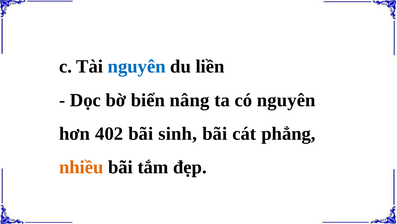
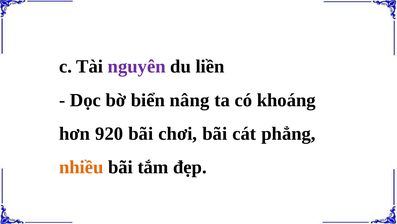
nguyên colour: blue -> purple (137, 66)
có nguyên: nguyên -> khoáng (286, 100)
402: 402 -> 920 (109, 133)
sinh: sinh -> chơi (178, 133)
